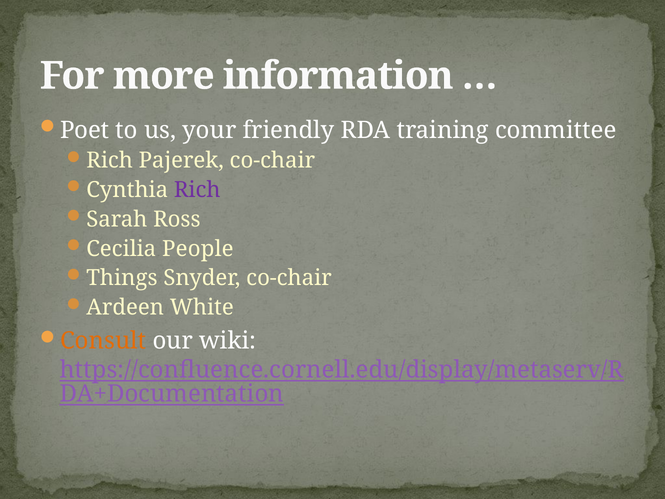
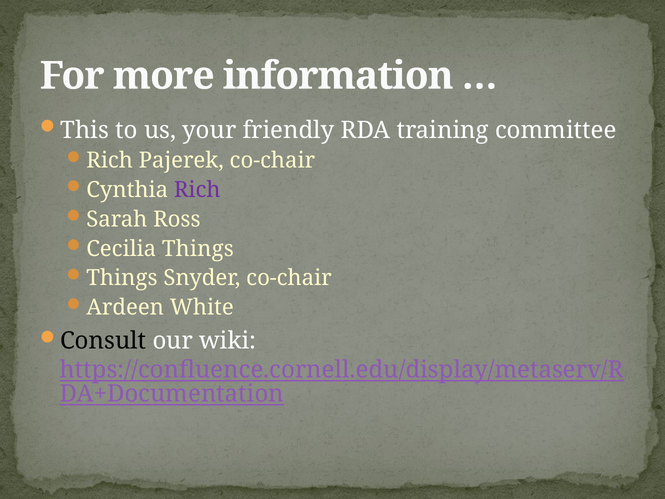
Poet: Poet -> This (85, 130)
Cecilia People: People -> Things (198, 249)
Consult colour: orange -> black (103, 341)
